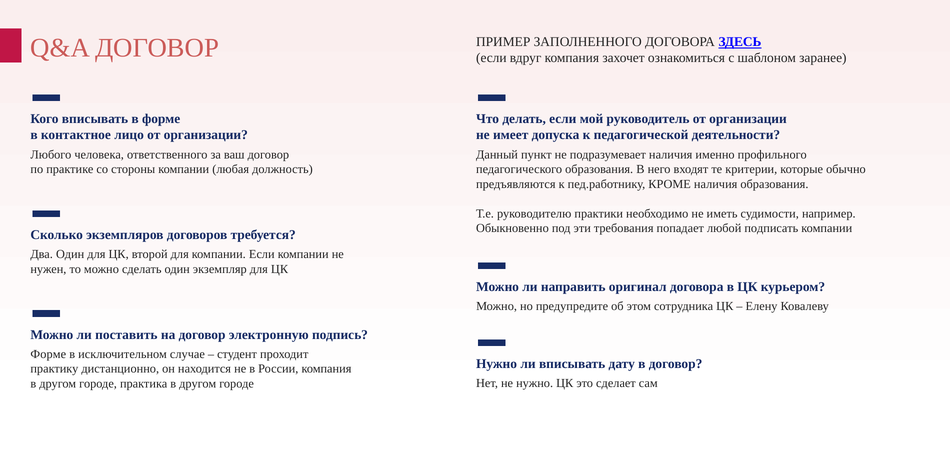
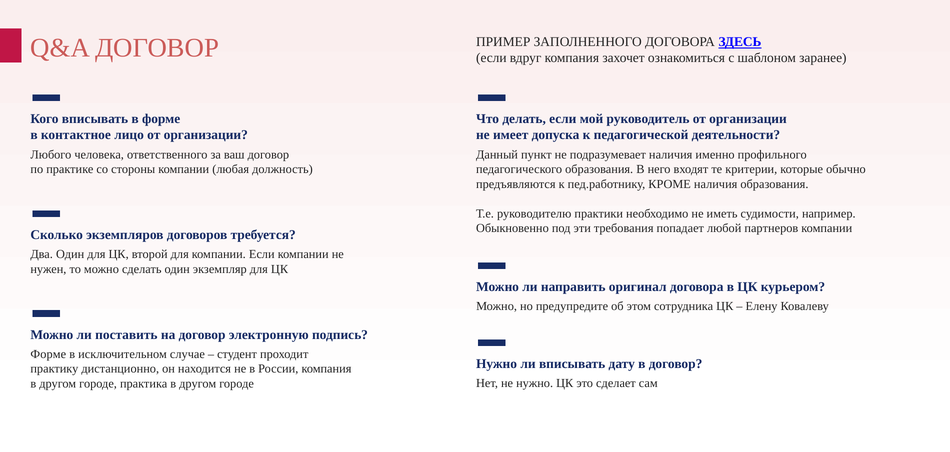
подписать: подписать -> партнеров (771, 229)
